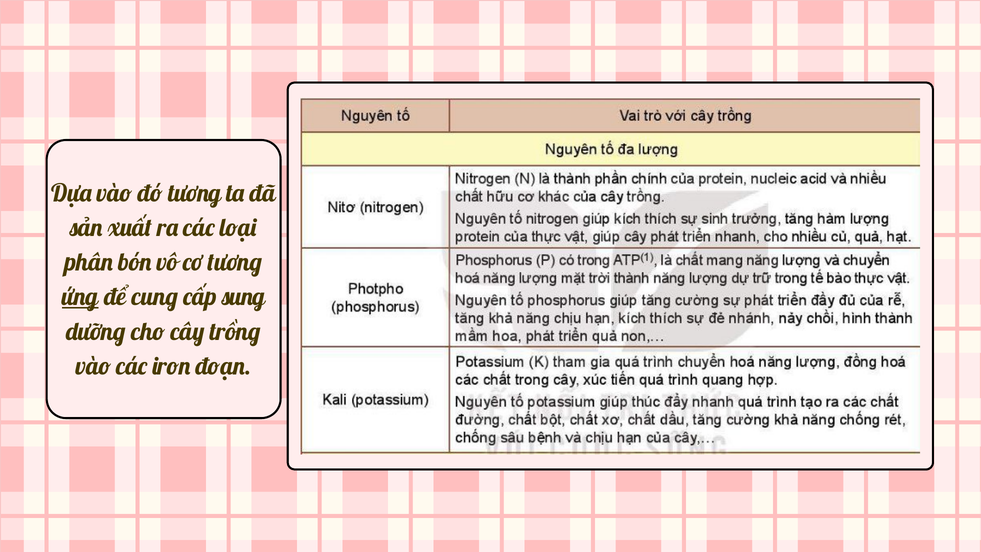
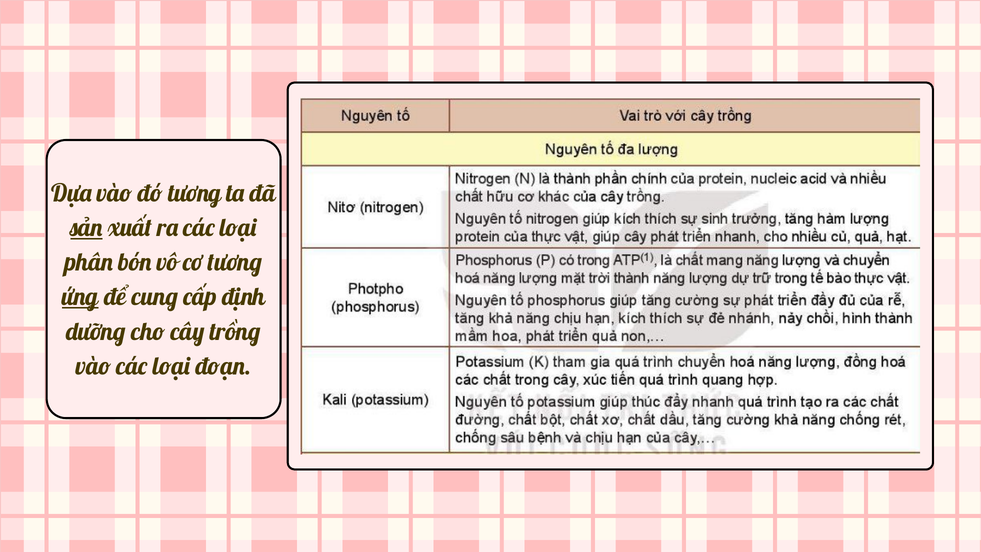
sản underline: none -> present (86, 228)
sung: sung -> định (244, 297)
vào các iron: iron -> loại (171, 367)
